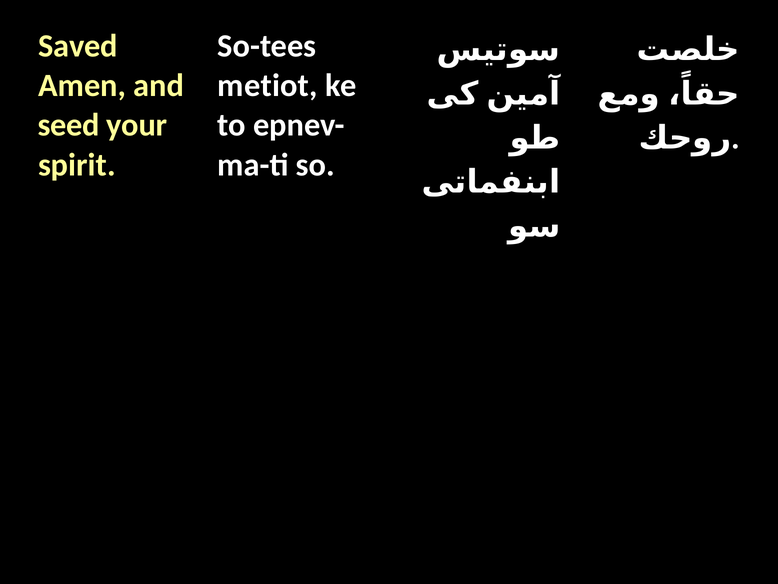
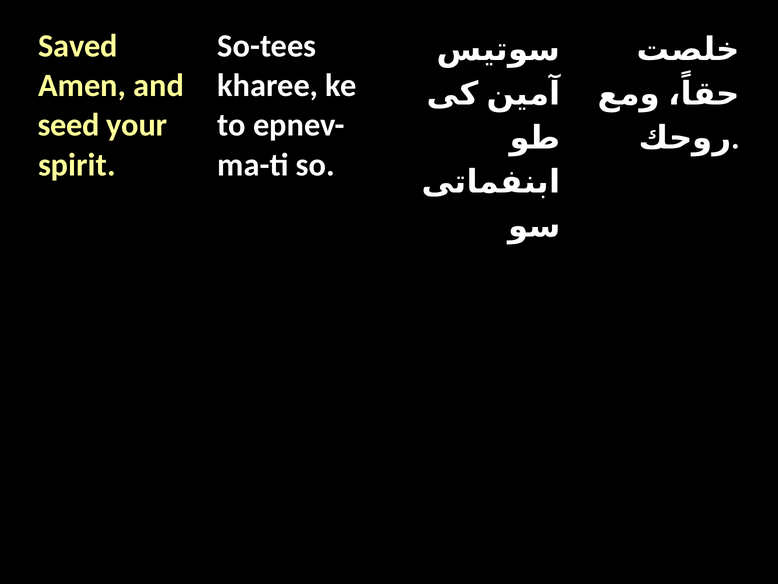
metiot: metiot -> kharee (268, 86)
